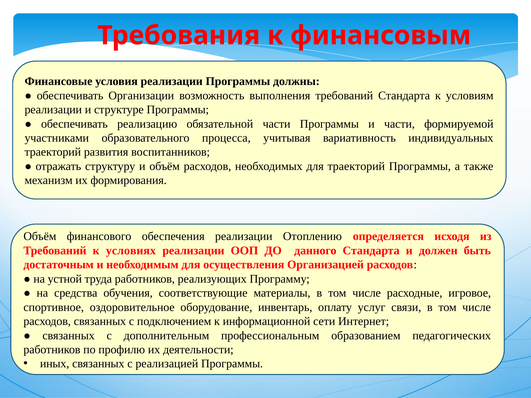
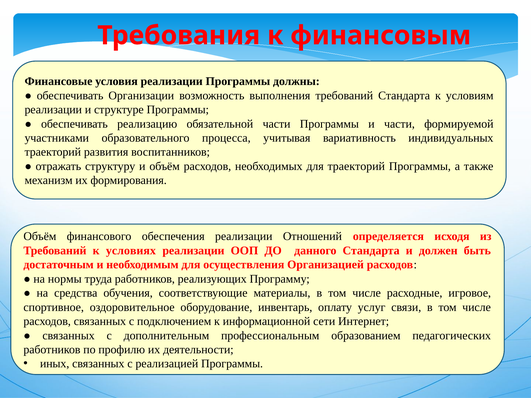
Отоплению: Отоплению -> Отношений (312, 237)
устной: устной -> нормы (65, 279)
